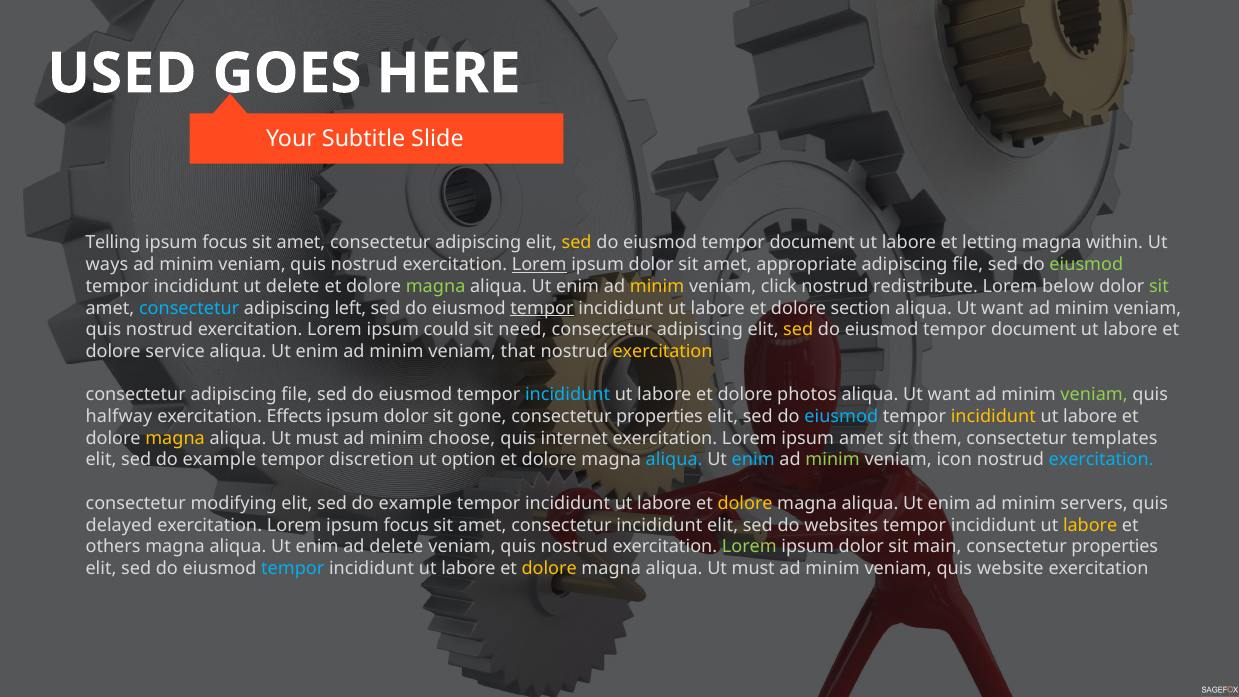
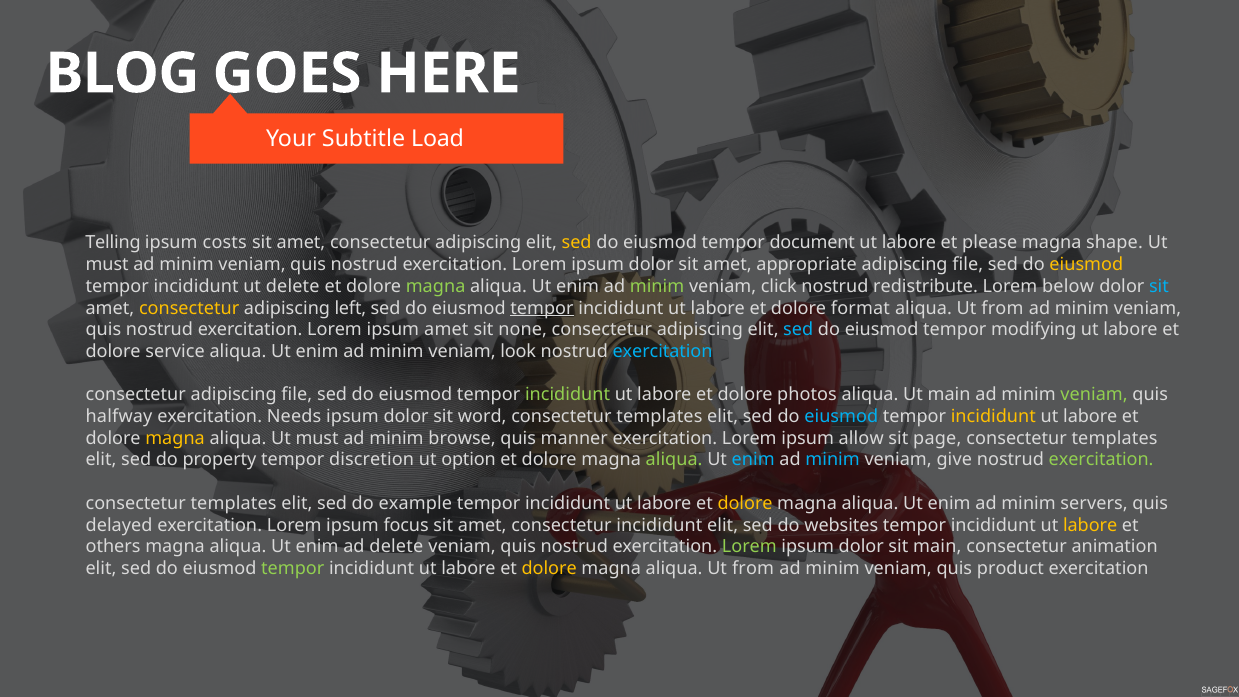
USED: USED -> BLOG (123, 74)
Slide: Slide -> Load (438, 139)
focus: focus -> costs (225, 243)
letting: letting -> please (990, 243)
within: within -> shape (1115, 243)
ways: ways -> must (107, 265)
Lorem underline: present -> none (539, 265)
eiusmod colour: light green -> yellow (1086, 265)
minim colour: yellow -> light green (657, 286)
sit colour: light green -> light blue (1159, 286)
consectetur colour: light blue -> yellow (189, 308)
section: section -> format (860, 308)
want: want -> from (1002, 308)
ipsum could: could -> amet (446, 330)
need: need -> none (523, 330)
sed colour: yellow -> light blue (798, 330)
document: document -> modifying (1034, 330)
that: that -> look (518, 351)
exercitation colour: yellow -> light blue (663, 351)
incididunt colour: light blue -> light green (568, 395)
want: want -> main (949, 395)
Effects: Effects -> Needs (294, 417)
gone: gone -> word (482, 417)
properties: properties -> templates (659, 417)
choose: choose -> browse (462, 438)
internet: internet -> manner (574, 438)
ipsum amet: amet -> allow (861, 438)
them: them -> page (937, 438)
example: example -> property (219, 460)
aliqua colour: light blue -> light green (674, 460)
minim colour: light green -> light blue (833, 460)
icon: icon -> give (954, 460)
exercitation colour: light blue -> light green (1101, 460)
modifying: modifying -> templates (234, 503)
properties: properties -> animation (1115, 547)
tempor colour: light blue -> light green (293, 568)
must: must -> from (753, 568)
website: website -> product (1010, 568)
